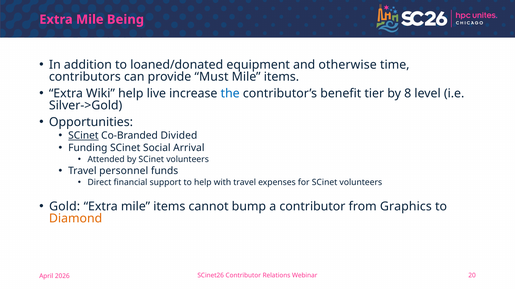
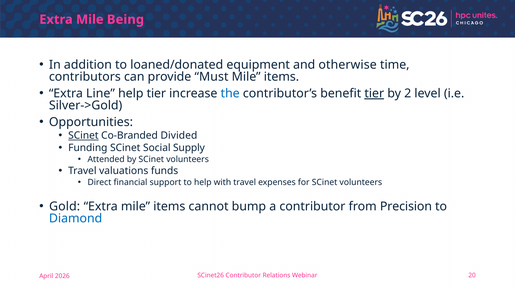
Wiki: Wiki -> Line (100, 94)
help live: live -> tier (156, 94)
tier underline: none -> present (374, 94)
8: 8 -> 2 (408, 94)
Arrival: Arrival -> Supply (189, 148)
personnel: personnel -> valuations (124, 171)
Graphics: Graphics -> Precision (406, 207)
Diamond colour: orange -> blue (76, 219)
